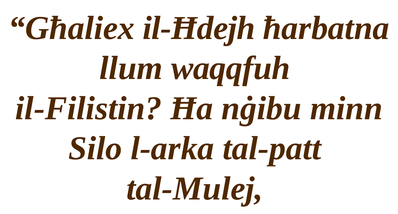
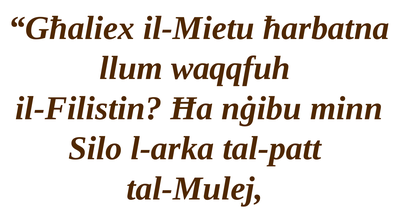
il-Ħdejh: il-Ħdejh -> il-Mietu (199, 28)
